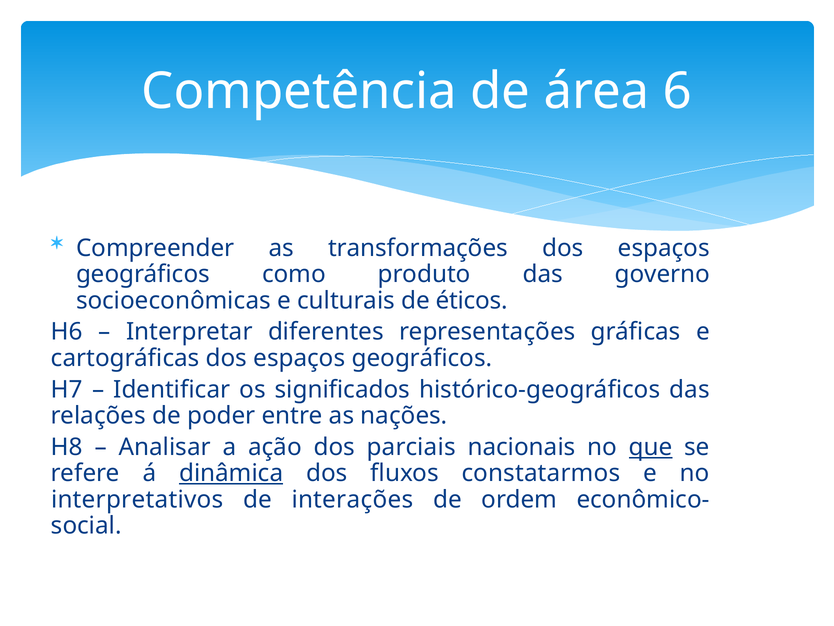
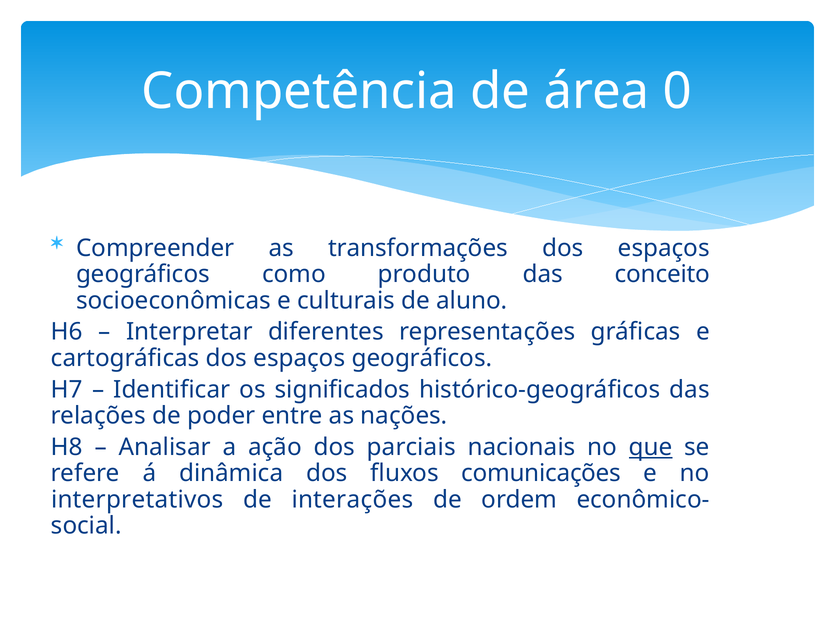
6: 6 -> 0 (677, 92)
governo: governo -> conceito (662, 274)
éticos: éticos -> aluno (472, 300)
dinâmica underline: present -> none (231, 473)
constatarmos: constatarmos -> comunicações (541, 473)
